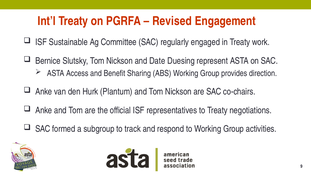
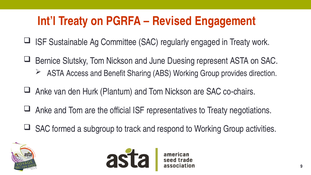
Date: Date -> June (157, 61)
